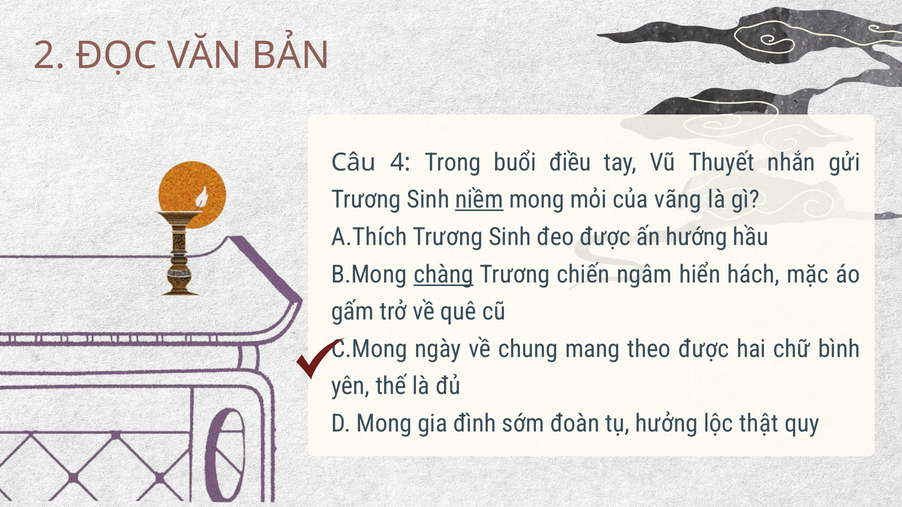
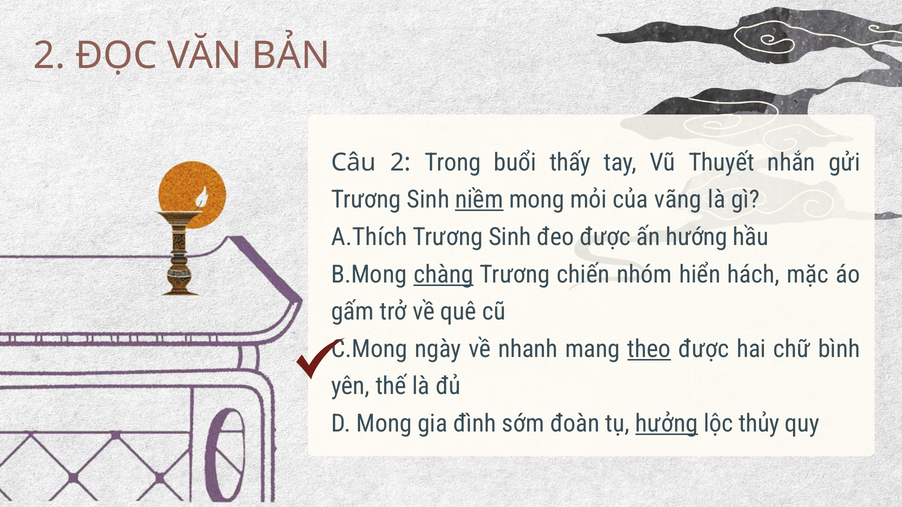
Câu 4: 4 -> 2 (400, 163)
điều: điều -> thấy (570, 163)
ngâm: ngâm -> nhóm (644, 275)
chung: chung -> nhanh (528, 349)
theo underline: none -> present (649, 349)
hưởng underline: none -> present (667, 424)
thật: thật -> thủy (759, 424)
